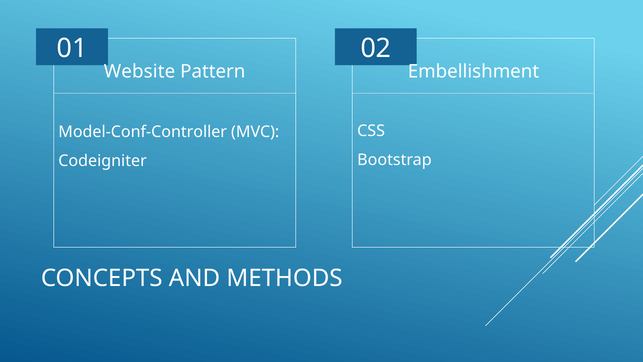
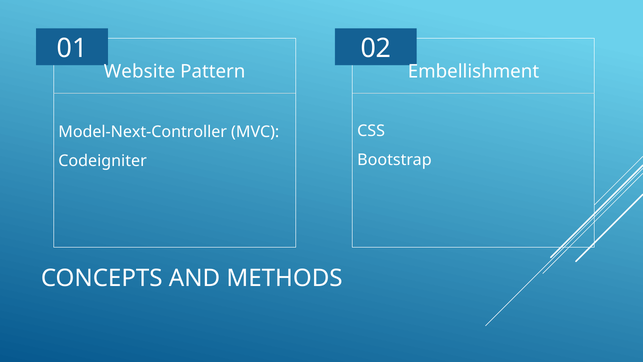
Model-Conf-Controller: Model-Conf-Controller -> Model-Next-Controller (143, 132)
